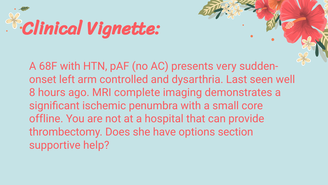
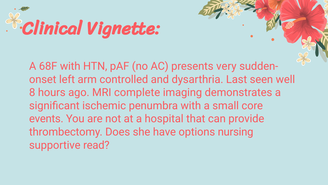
offline: offline -> events (46, 119)
section: section -> nursing (236, 132)
help: help -> read (96, 145)
